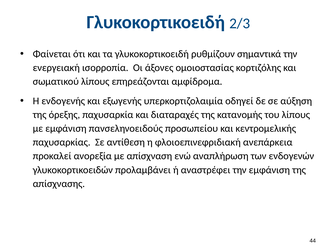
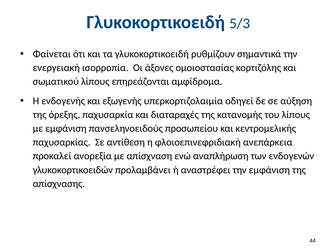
2/3: 2/3 -> 5/3 (240, 23)
